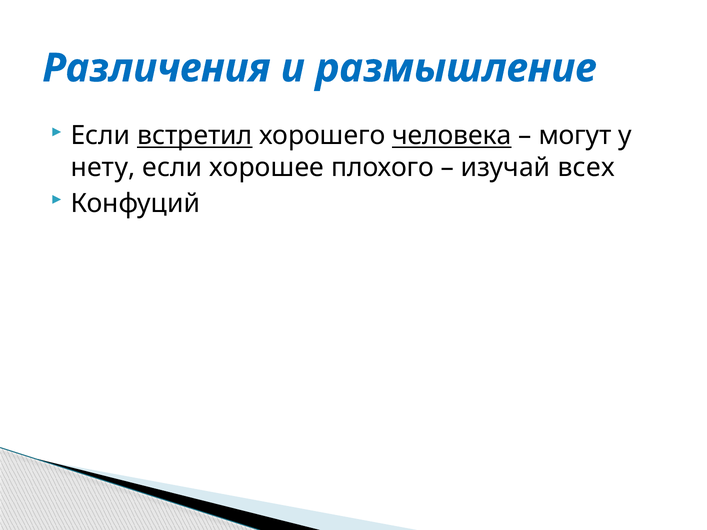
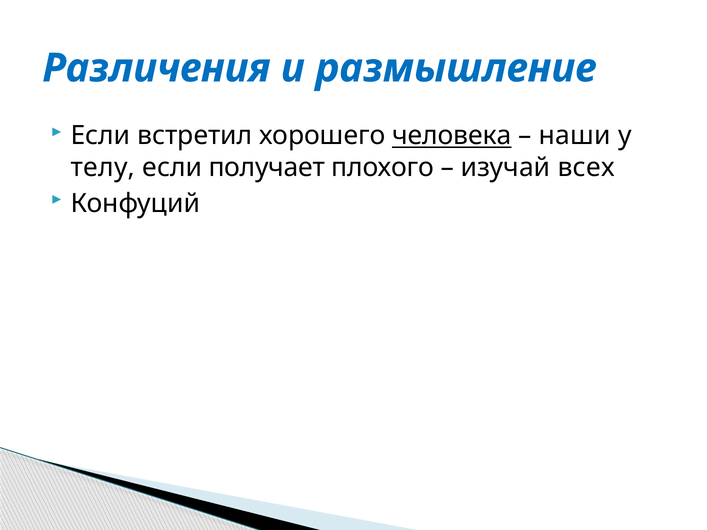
встретил underline: present -> none (195, 136)
могут: могут -> наши (575, 136)
нету: нету -> телу (103, 168)
хорошее: хорошее -> получает (267, 168)
